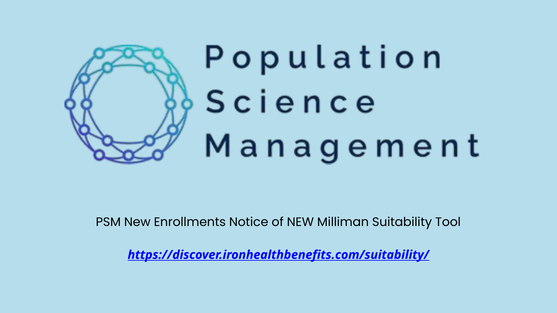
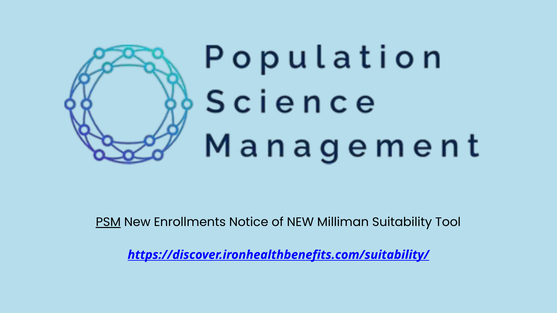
PSM underline: none -> present (108, 222)
